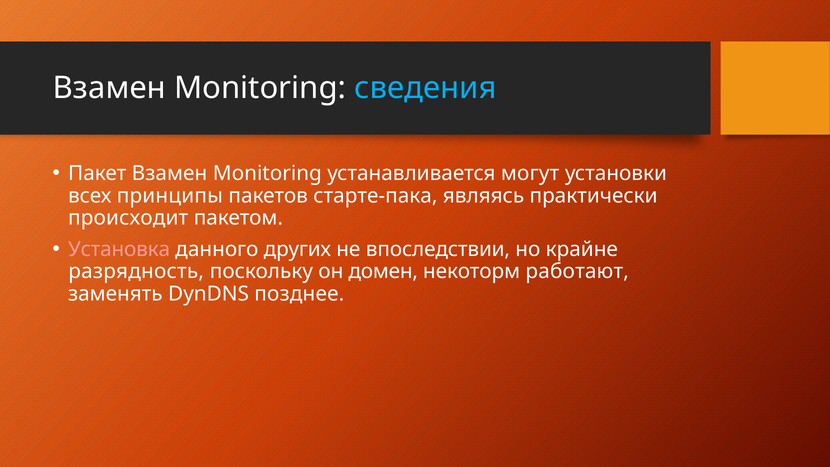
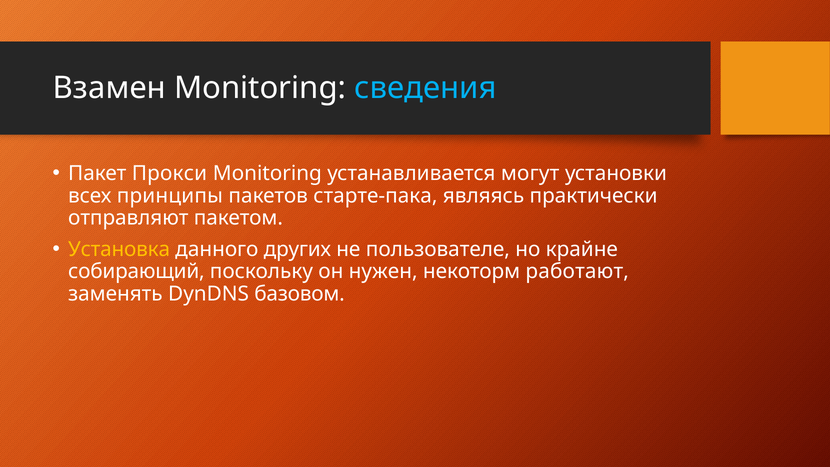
Пакет Взамен: Взамен -> Прокси (169, 173)
происходит: происходит -> отправляют (128, 218)
Установка colour: pink -> yellow (119, 249)
впоследствии: впоследствии -> пользователе (438, 249)
разрядность: разрядность -> собирающий (136, 272)
домен: домен -> нужен (383, 272)
позднее: позднее -> базовом (299, 294)
